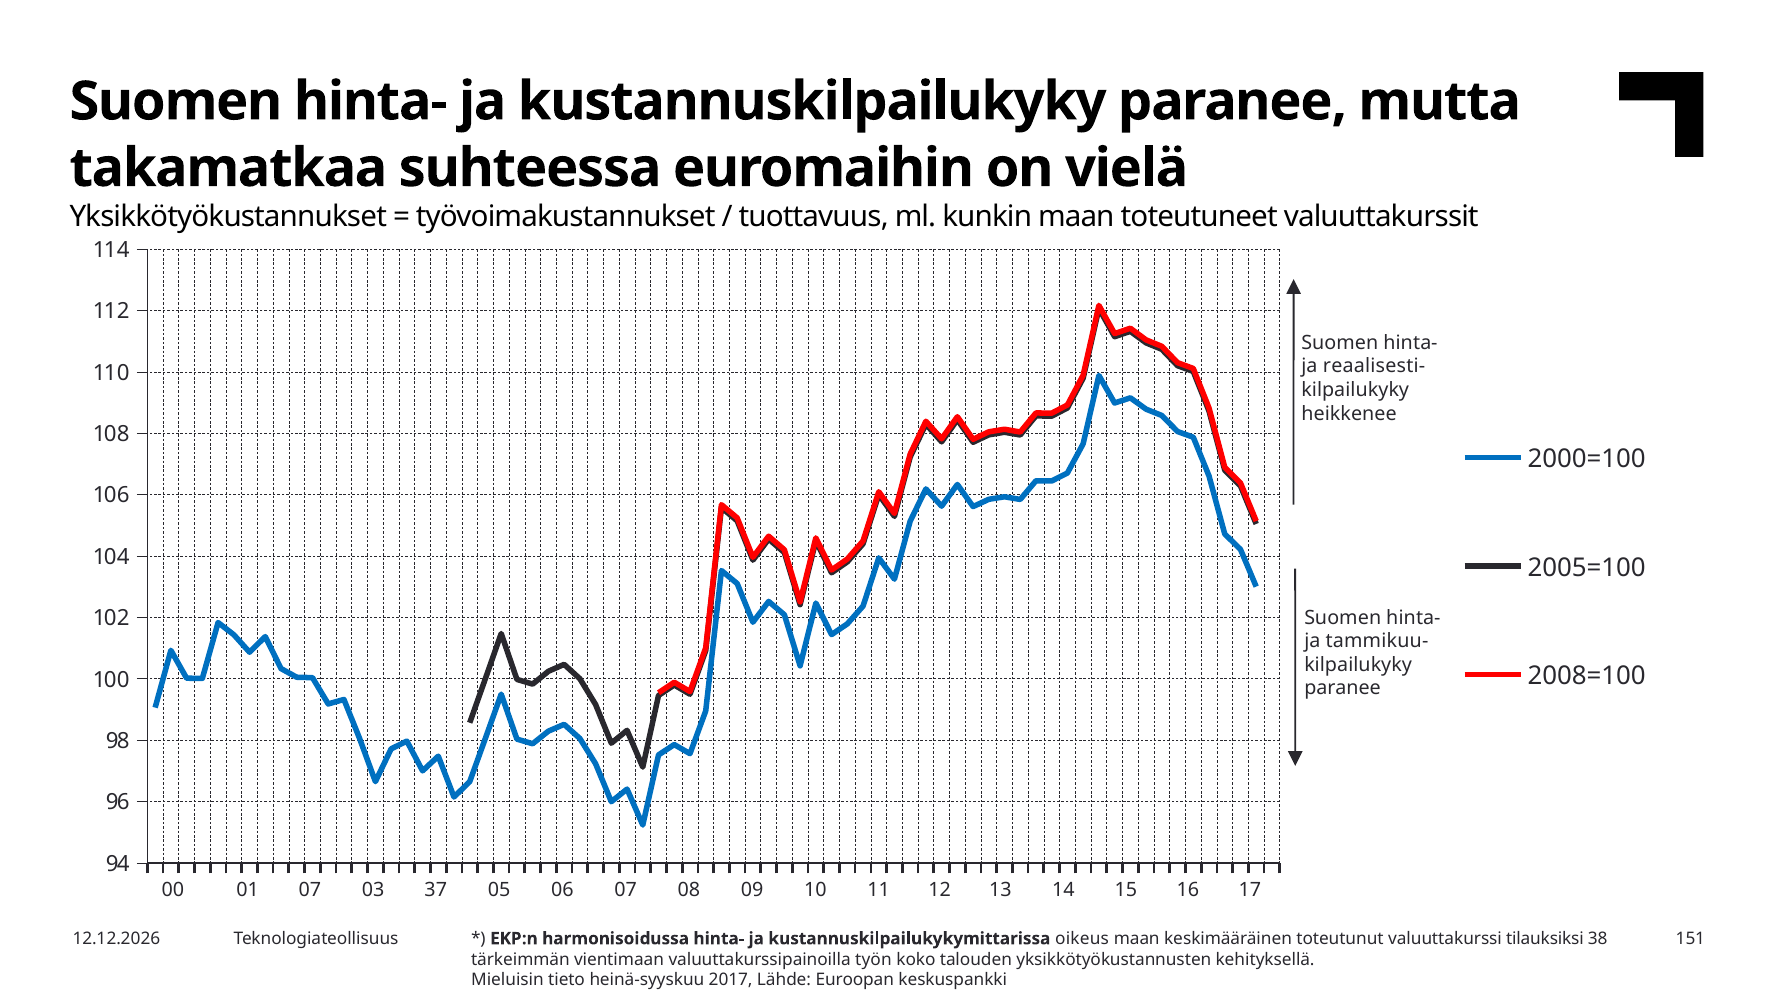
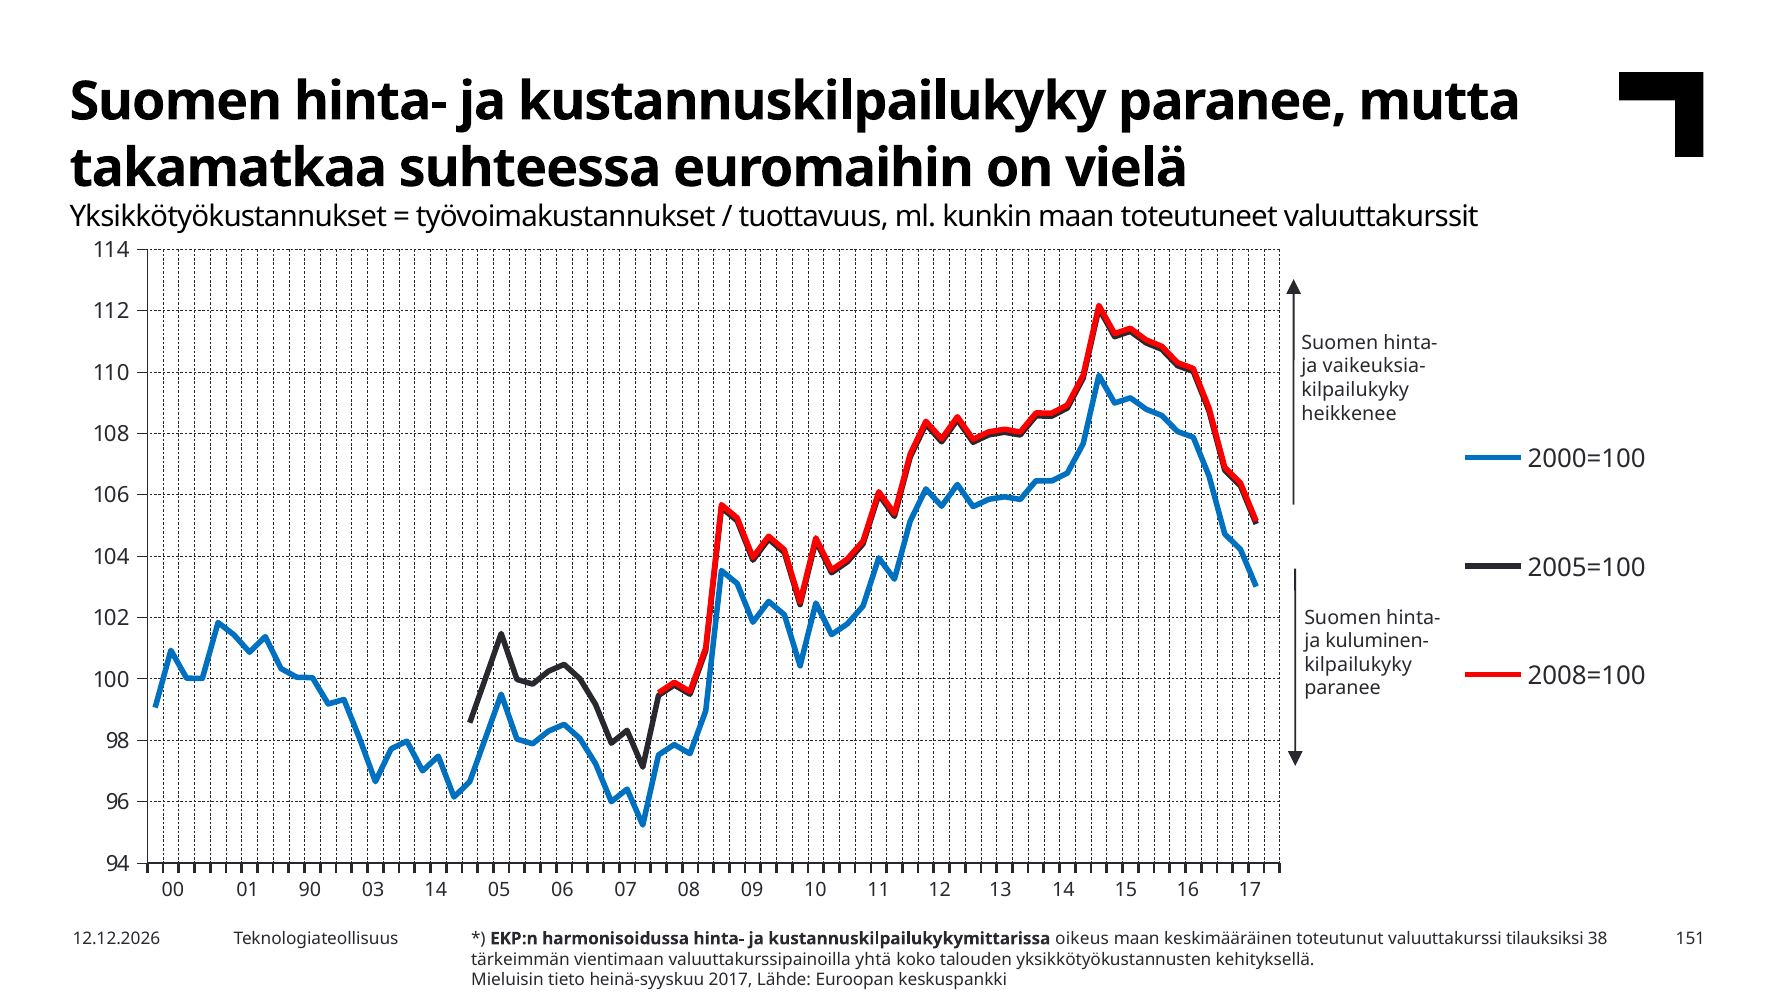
reaalisesti-: reaalisesti- -> vaikeuksia- (1374, 366)
tammikuu-: tammikuu- -> kuluminen- (1377, 641)
01 07: 07 -> 90 (310, 890)
03 37: 37 -> 14 (436, 890)
työn: työn -> yhtä (873, 959)
